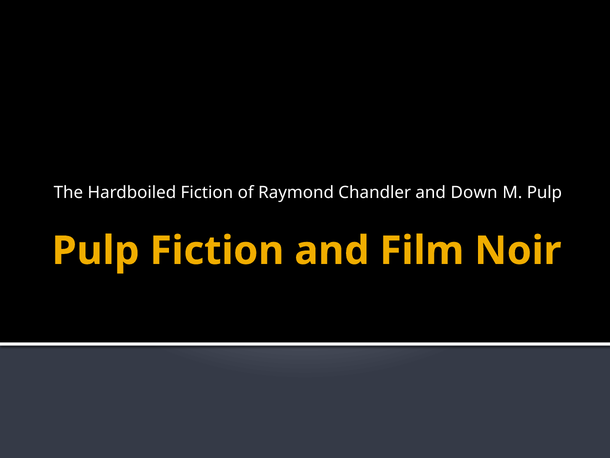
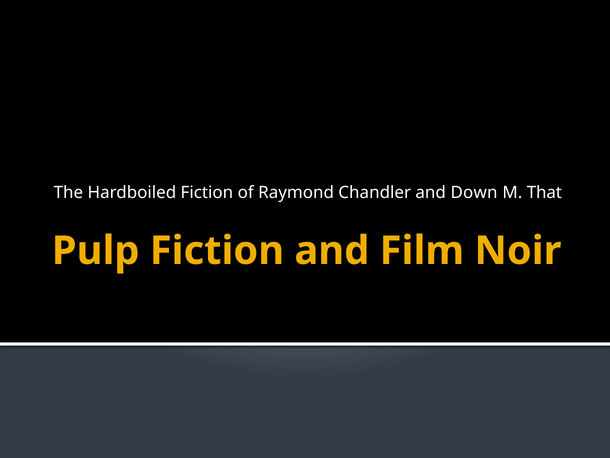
M Pulp: Pulp -> That (544, 193)
